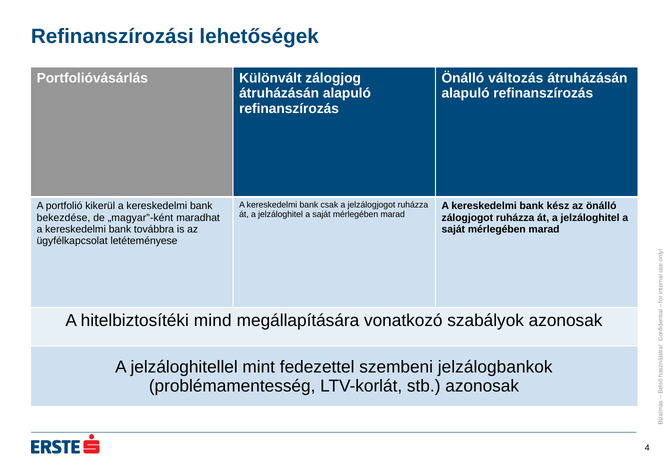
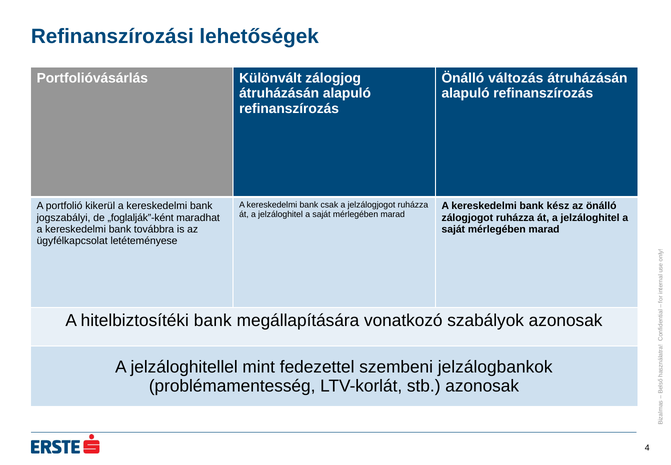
bekezdése: bekezdése -> jogszabályi (64, 217)
„magyar”-ként: „magyar”-ként -> „foglalják”-ként (141, 217)
hitelbiztosítéki mind: mind -> bank (213, 320)
